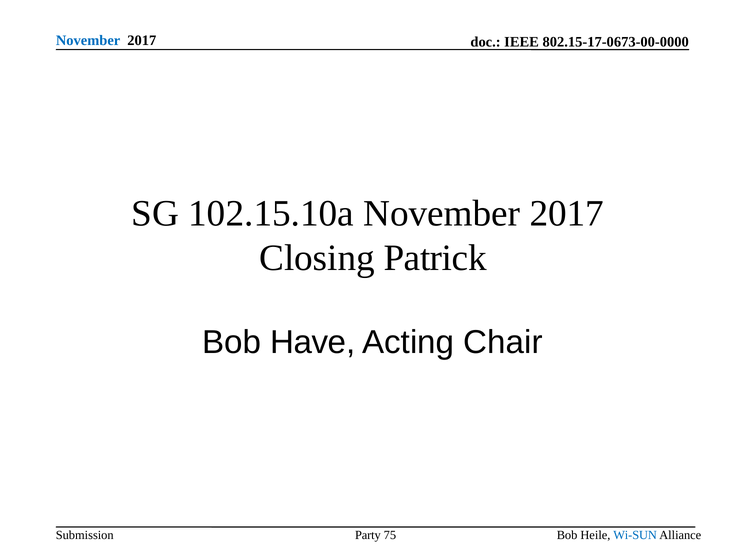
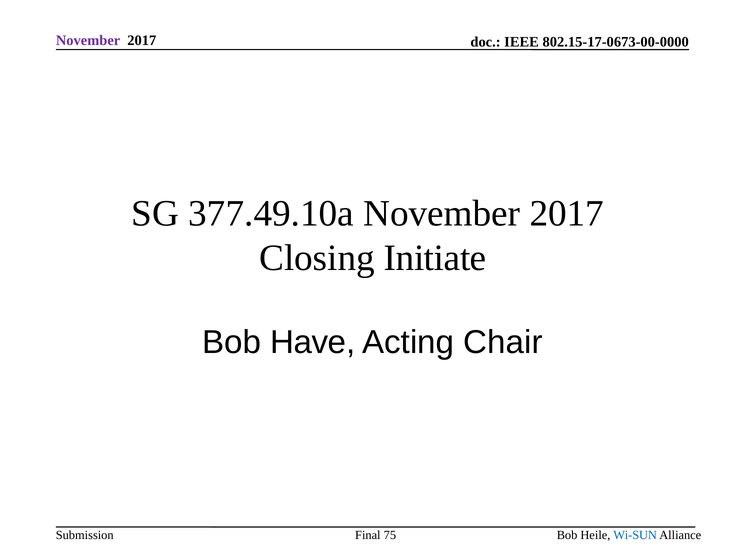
November colour: blue -> purple (88, 41)
102.15.10a: 102.15.10a -> 377.49.10a (271, 214)
Patrick: Patrick -> Initiate (435, 258)
Party: Party -> Final (368, 536)
